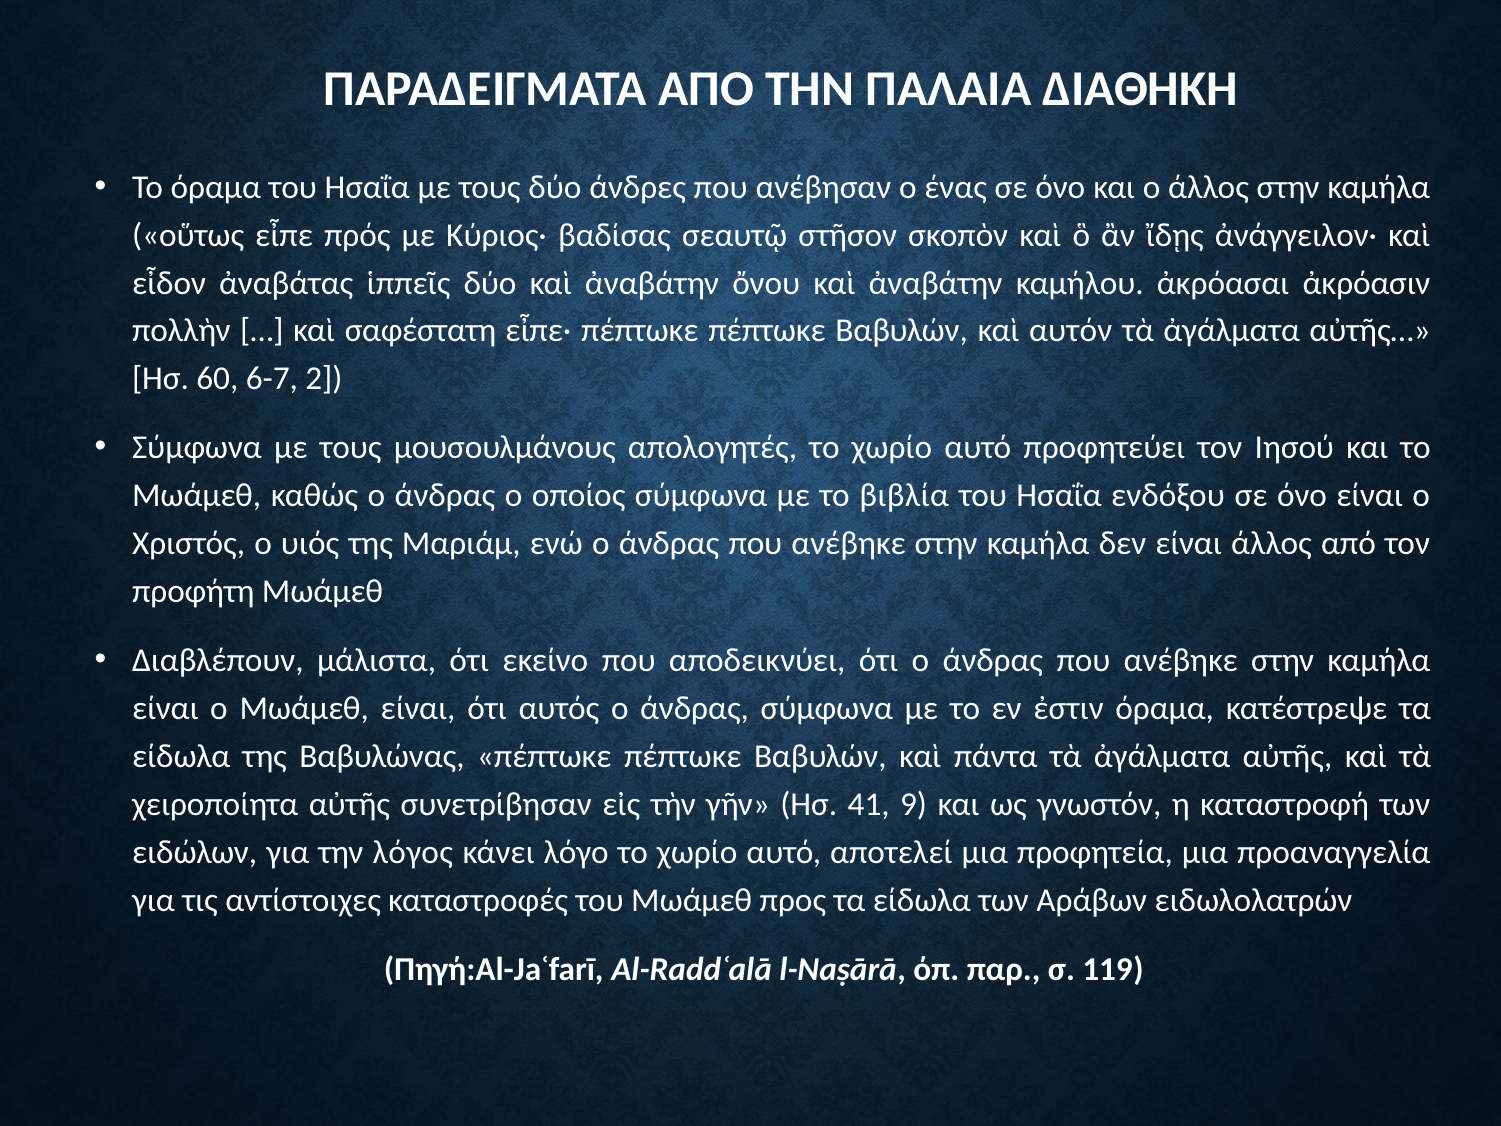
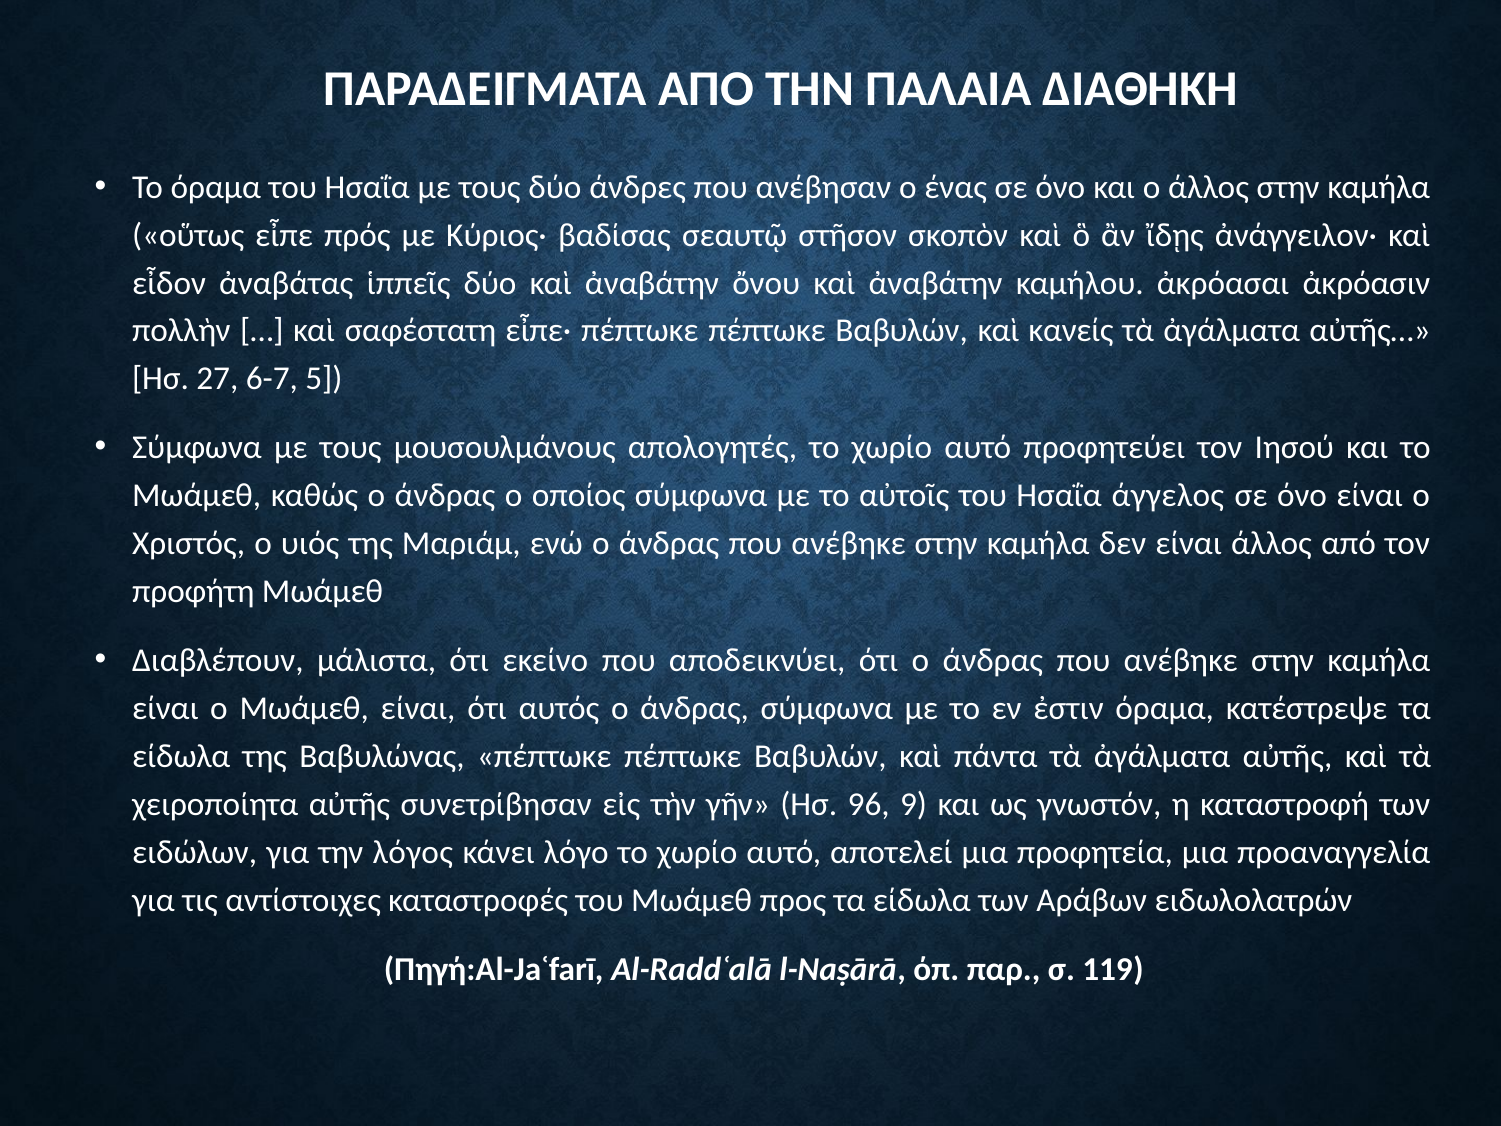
αυτόν: αυτόν -> κανείς (1071, 331)
60: 60 -> 27 (217, 379)
2: 2 -> 5 (324, 379)
βιβλία: βιβλία -> αὐτοῖς (904, 496)
ενδόξου: ενδόξου -> άγγελος (1168, 496)
41: 41 -> 96 (869, 805)
